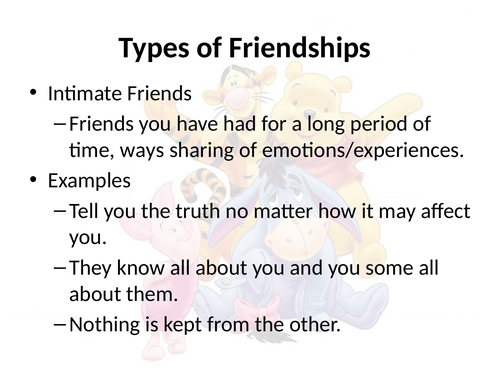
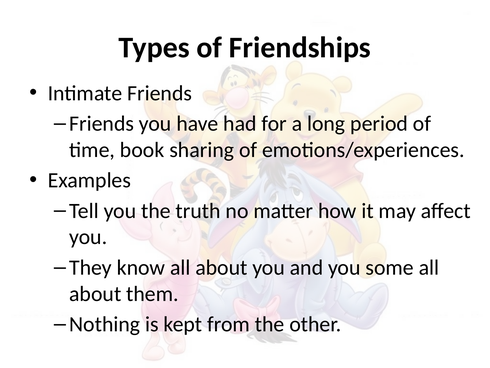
ways: ways -> book (142, 150)
